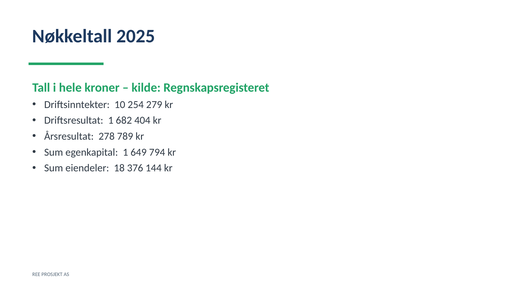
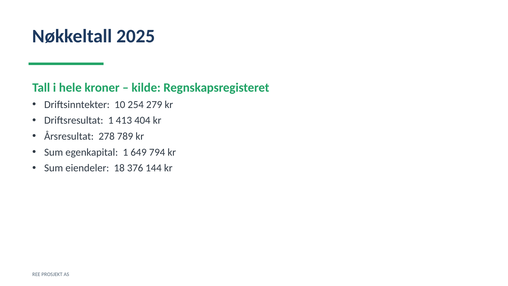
682: 682 -> 413 (124, 120)
